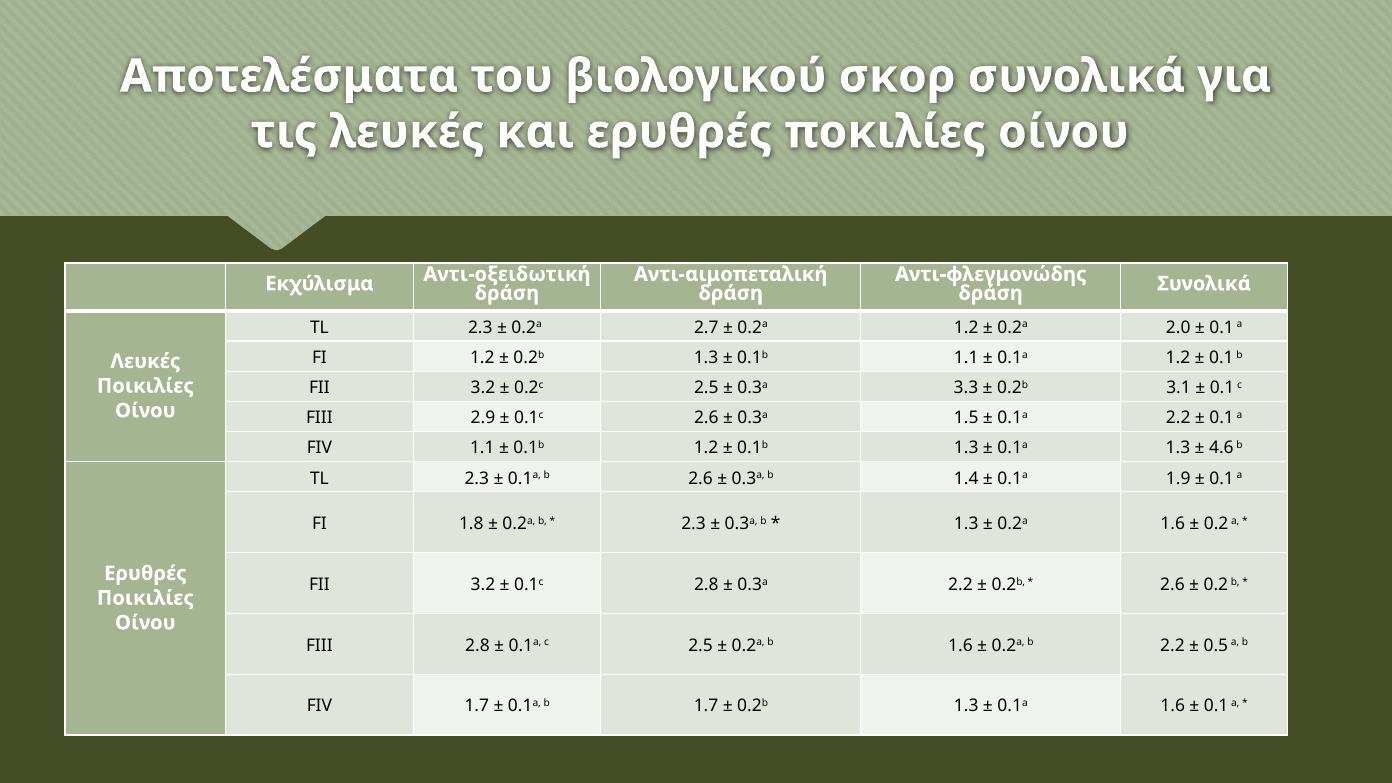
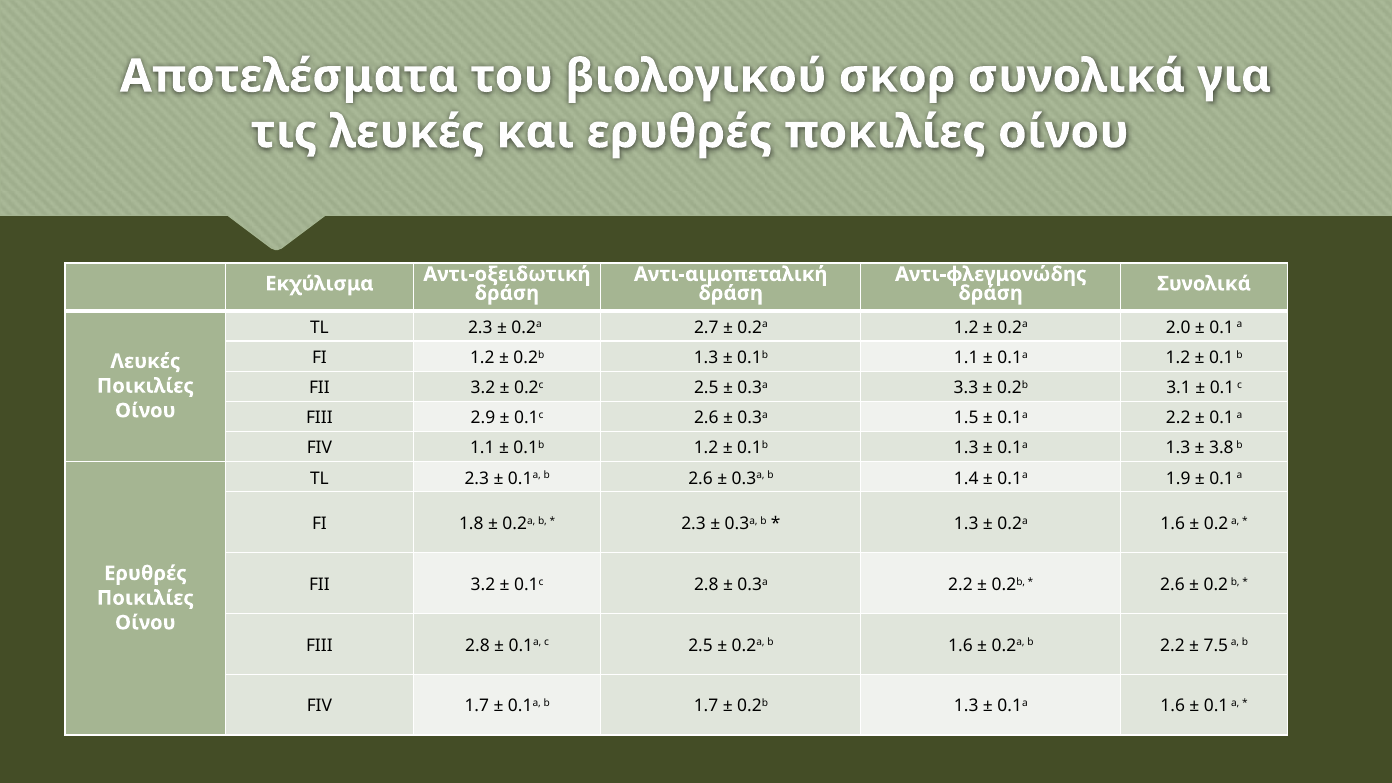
4.6: 4.6 -> 3.8 (1221, 448)
0.5: 0.5 -> 7.5 (1216, 645)
